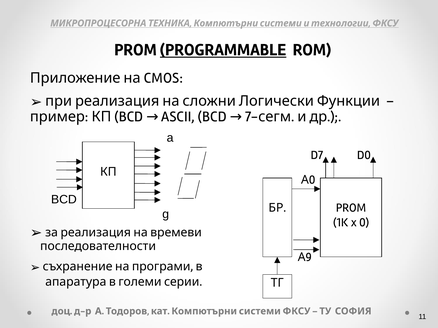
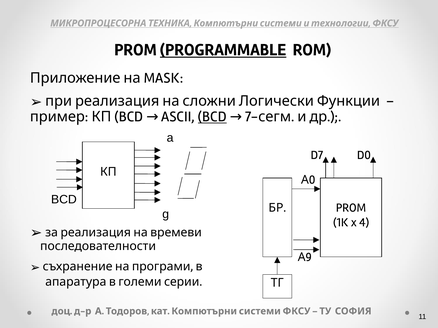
CMOS: CMOS -> MASK (164, 78)
BCD underline: none -> present (212, 117)
x 0: 0 -> 4 (364, 223)
